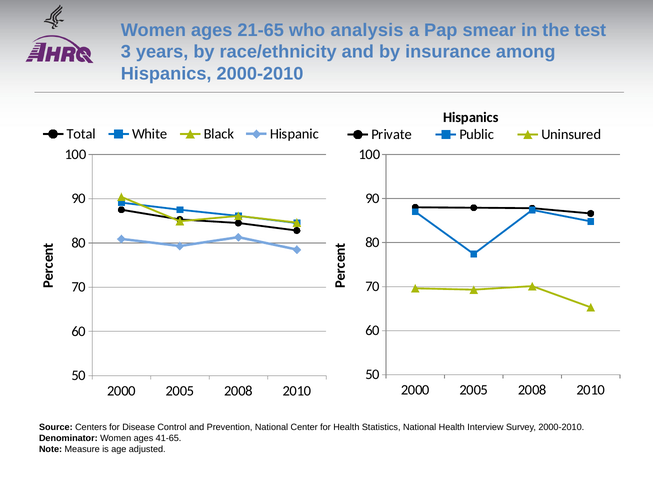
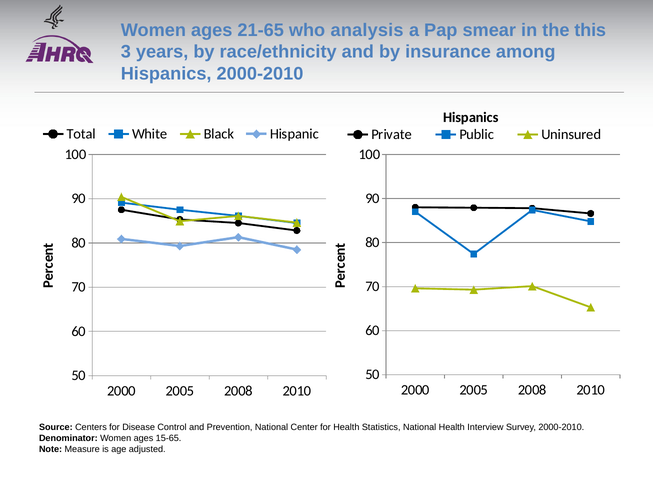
test: test -> this (590, 30)
41-65: 41-65 -> 15-65 (169, 438)
